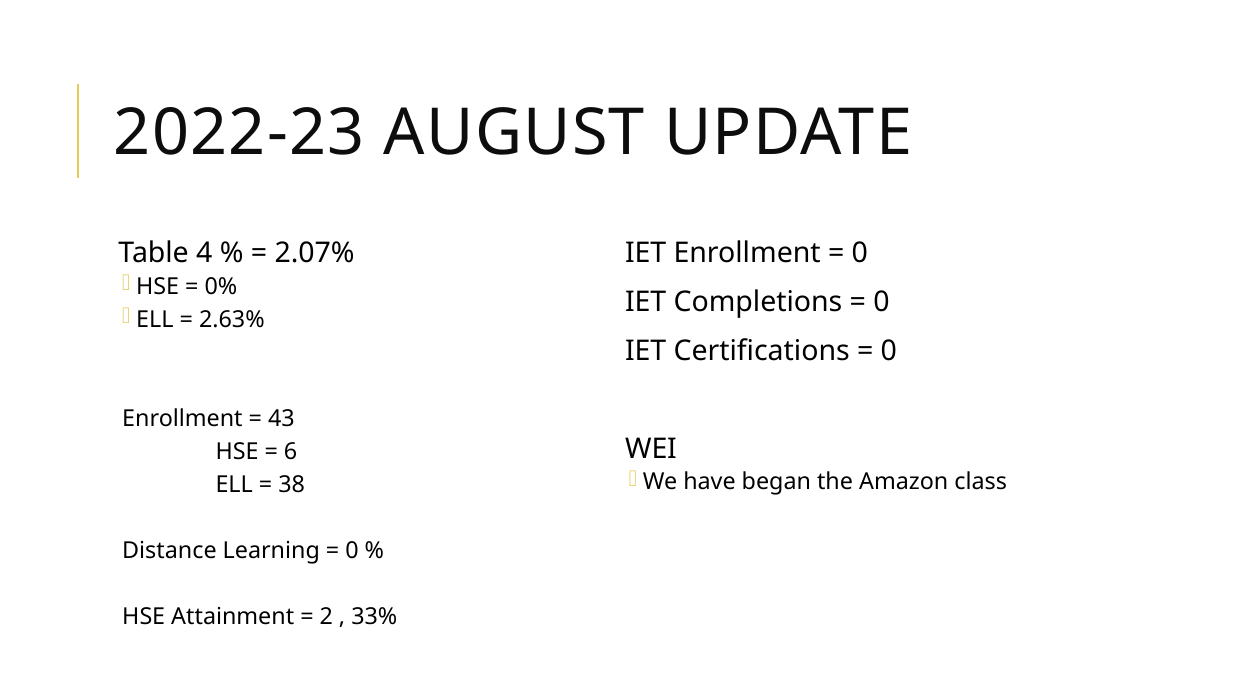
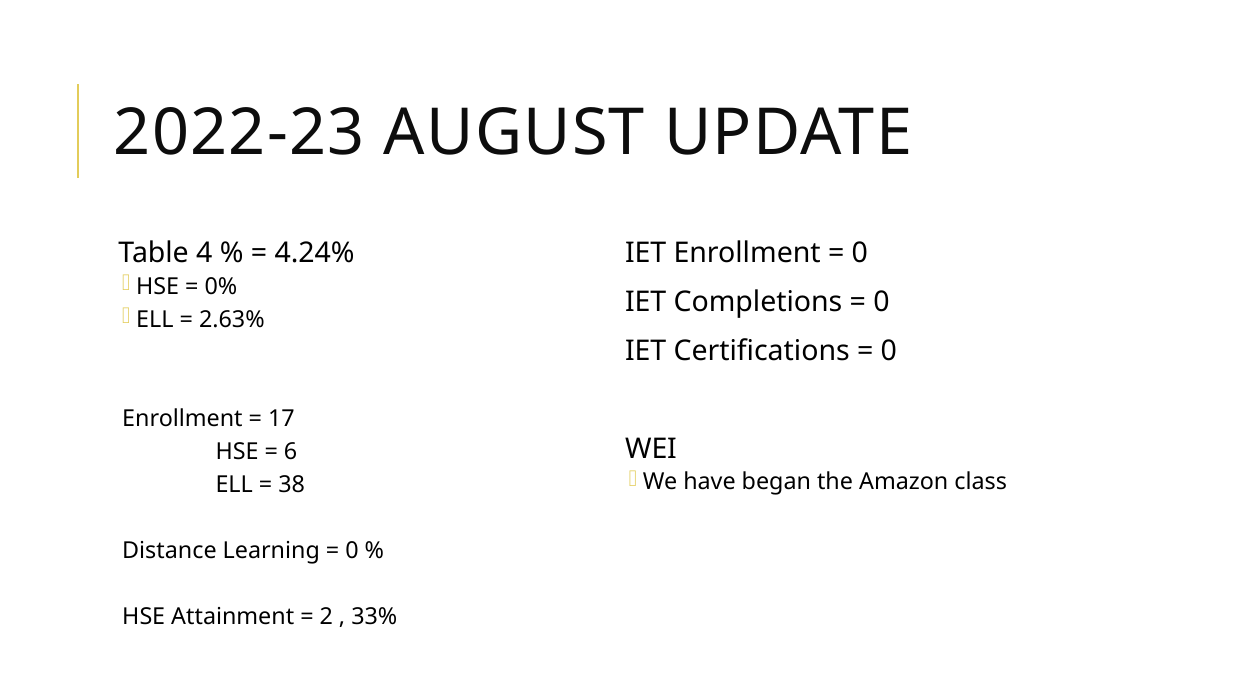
2.07%: 2.07% -> 4.24% (315, 253)
43: 43 -> 17 (281, 418)
